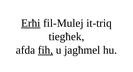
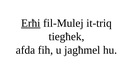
fih underline: present -> none (45, 50)
